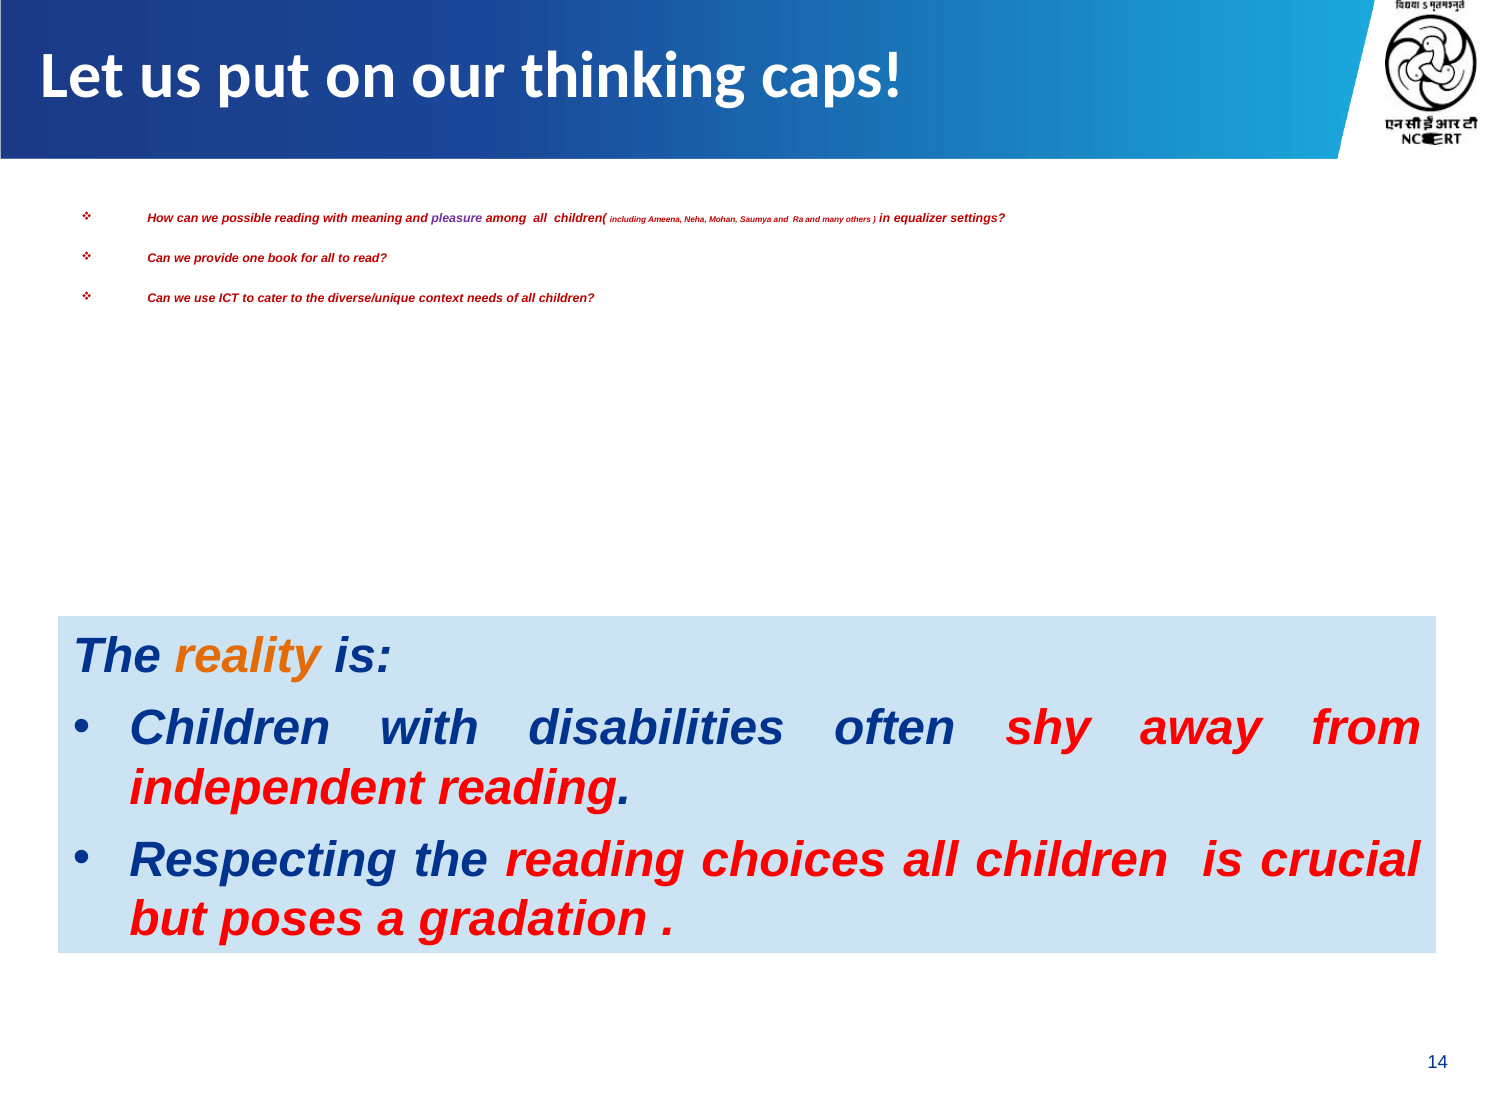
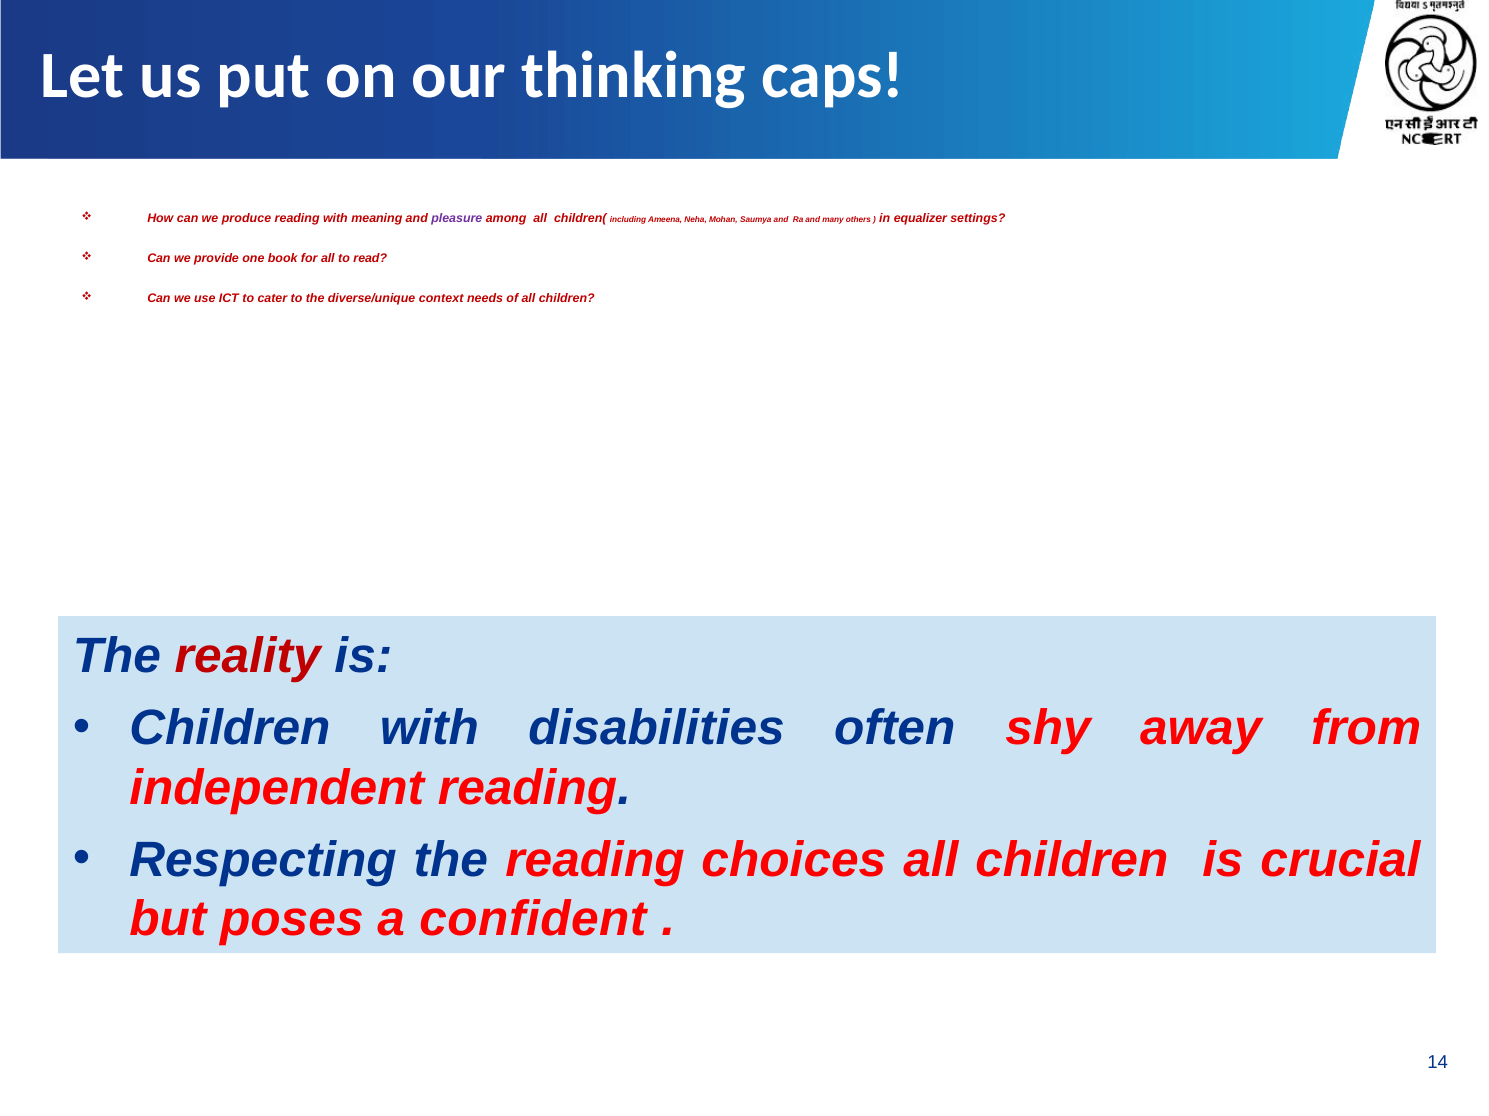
possible: possible -> produce (247, 219)
reality colour: orange -> red (248, 657)
gradation: gradation -> confident (533, 920)
